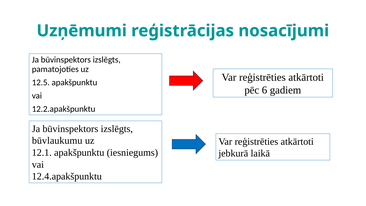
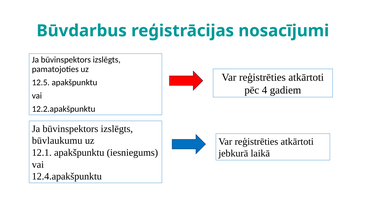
Uzņēmumi: Uzņēmumi -> Būvdarbus (82, 31)
6: 6 -> 4 (265, 90)
